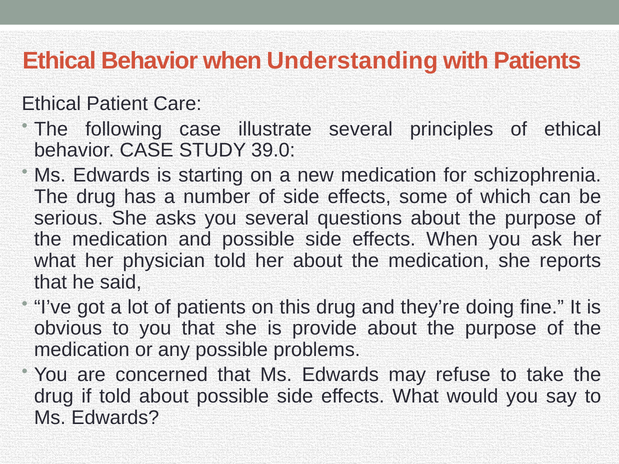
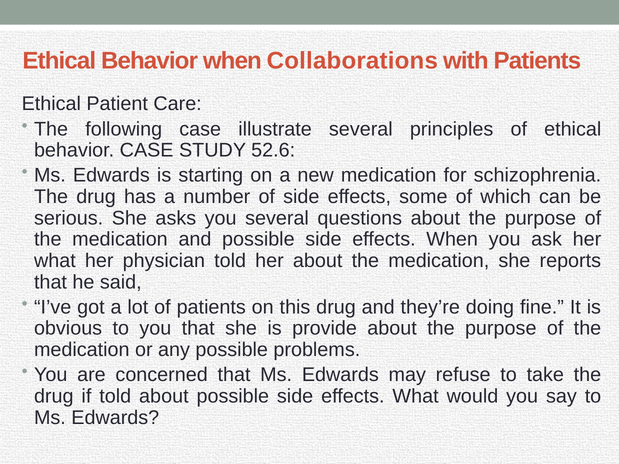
Understanding: Understanding -> Collaborations (352, 61)
39.0: 39.0 -> 52.6 (273, 150)
